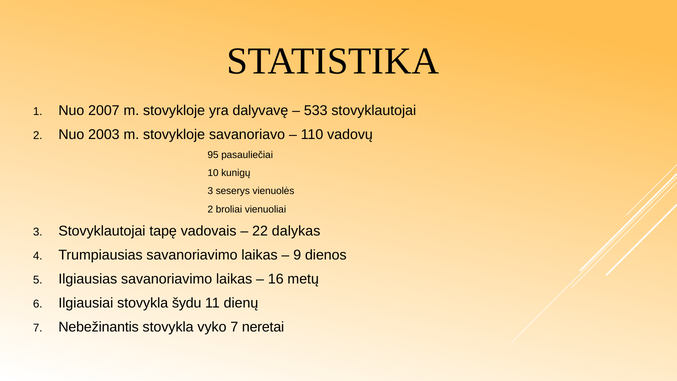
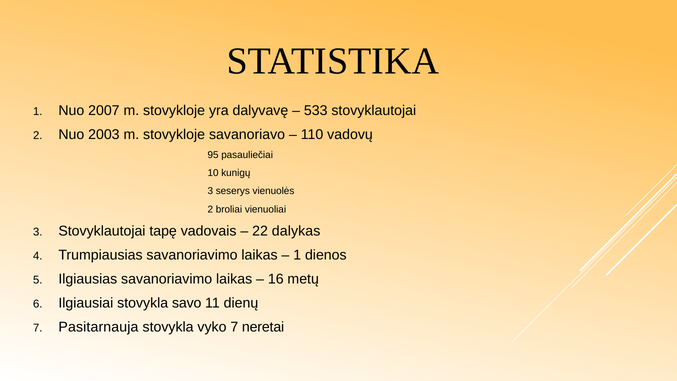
9: 9 -> 1 (297, 255)
šydu: šydu -> savo (187, 303)
Nebežinantis: Nebežinantis -> Pasitarnauja (98, 327)
